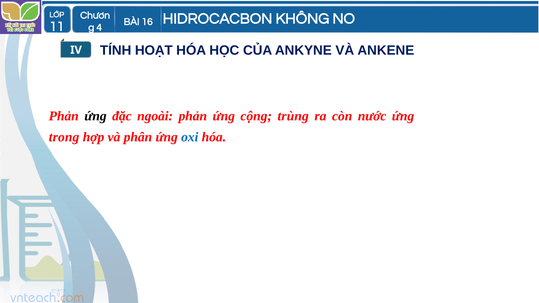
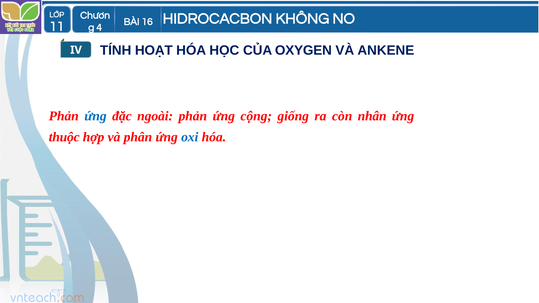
ANKYNE: ANKYNE -> OXYGEN (303, 50)
ứng colour: black -> blue (95, 116)
trùng: trùng -> giống (293, 116)
nước: nước -> nhân (372, 116)
trong: trong -> thuộc (64, 137)
